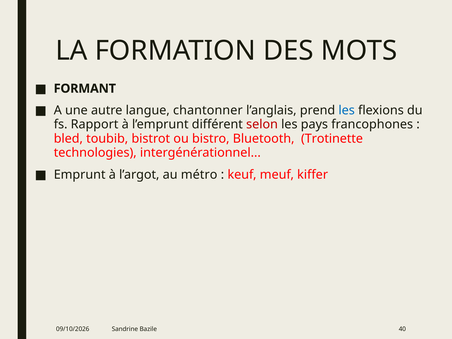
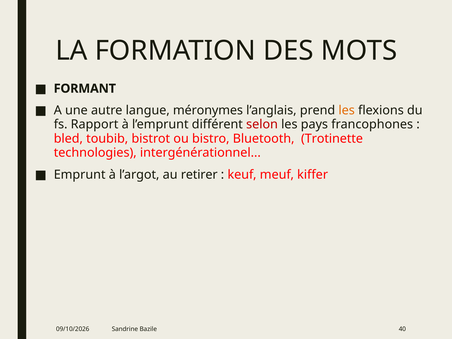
chantonner: chantonner -> méronymes (208, 110)
les colour: blue -> orange (347, 110)
métro: métro -> retirer (199, 175)
